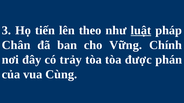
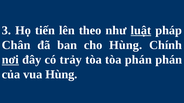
cho Vững: Vững -> Hùng (126, 45)
nơi underline: none -> present (10, 60)
tòa được: được -> phán (138, 60)
vua Cùng: Cùng -> Hùng (61, 75)
